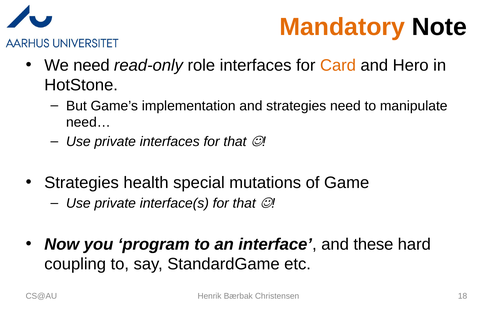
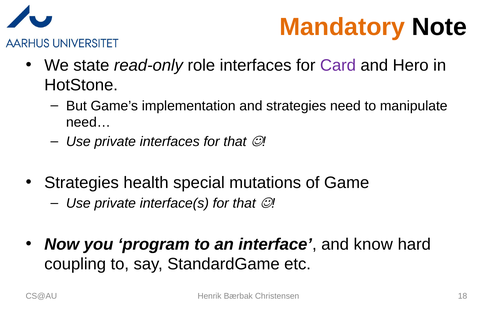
We need: need -> state (91, 65)
Card colour: orange -> purple (338, 65)
these: these -> know (373, 245)
